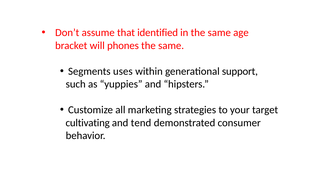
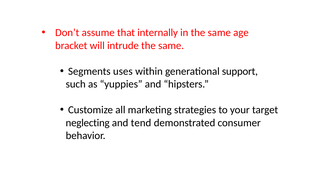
identified: identified -> internally (158, 33)
phones: phones -> intrude (123, 45)
cultivating: cultivating -> neglecting (88, 122)
